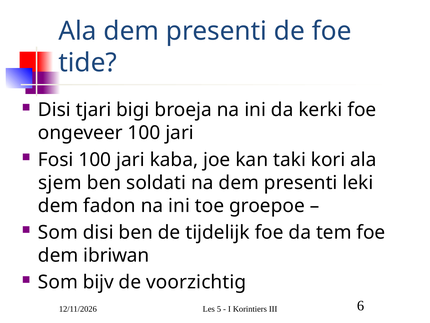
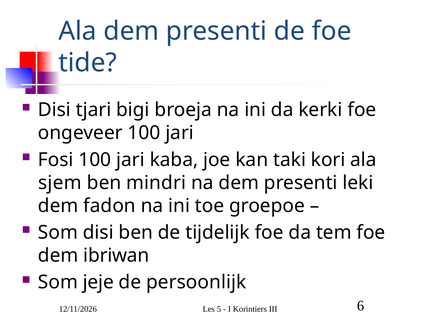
soldati: soldati -> mindri (156, 182)
bijv: bijv -> jeje (98, 282)
voorzichtig: voorzichtig -> persoonlijk (196, 282)
